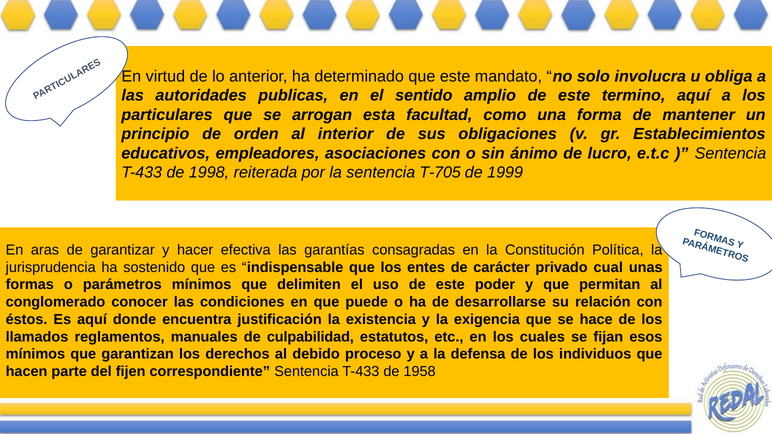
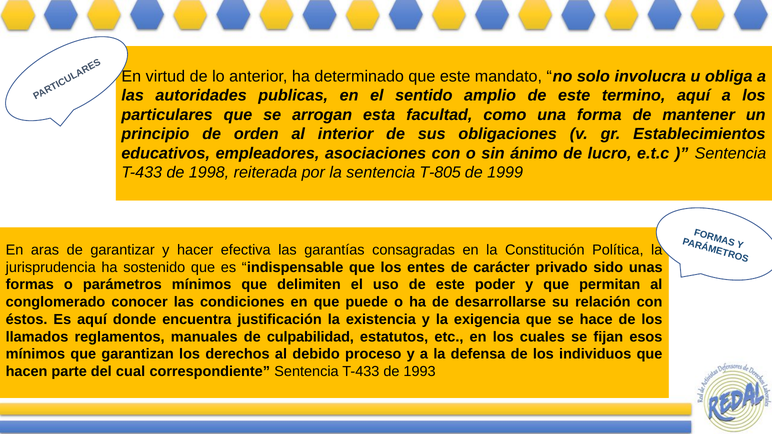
T-705: T-705 -> T-805 (440, 173)
cual: cual -> sido (608, 267)
fijen: fijen -> cual (131, 372)
1958: 1958 -> 1993 (420, 372)
